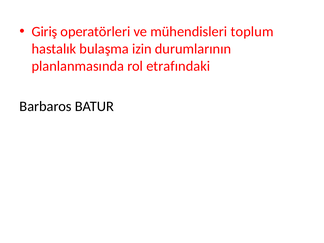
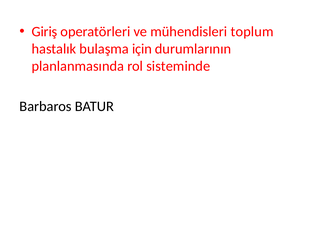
izin: izin -> için (142, 49)
etrafındaki: etrafındaki -> sisteminde (178, 66)
